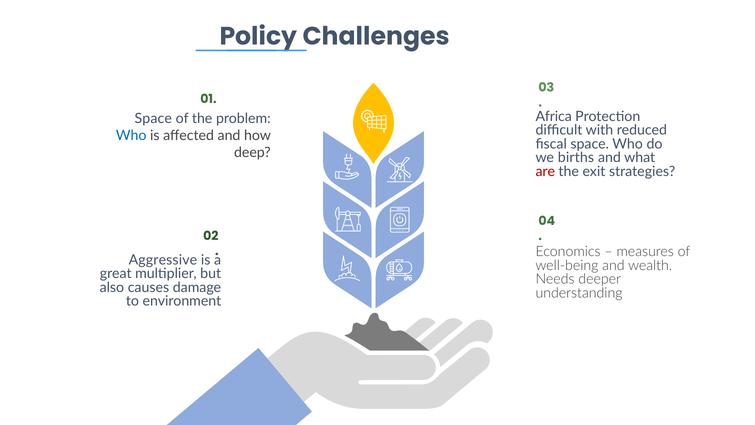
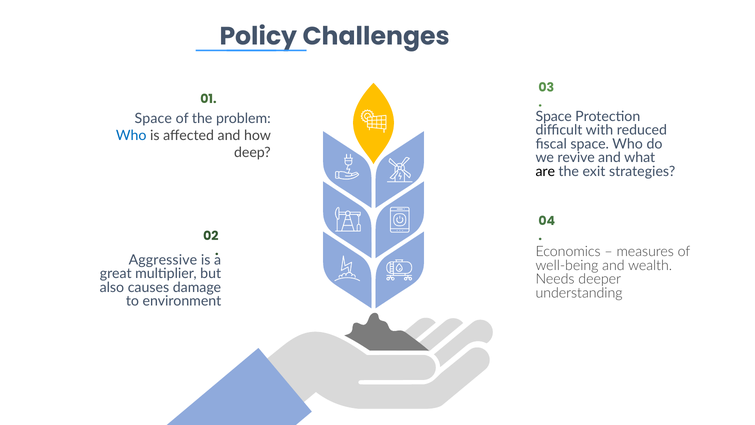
Africa: Africa -> Space (554, 116)
births: births -> revive (576, 158)
are colour: red -> black (545, 171)
